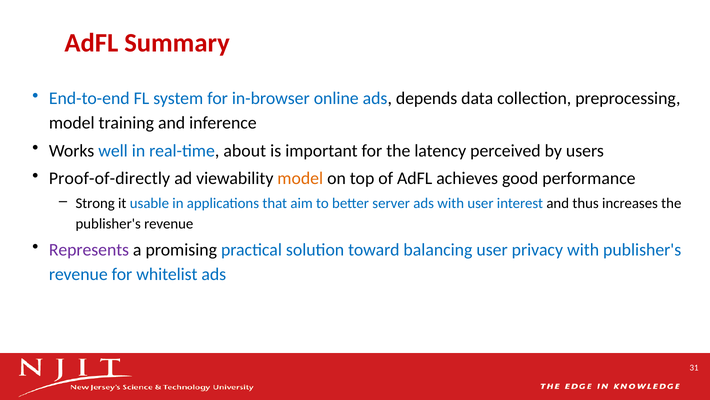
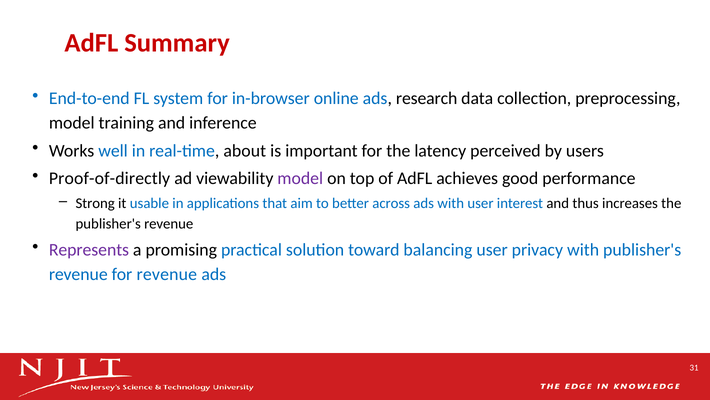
depends: depends -> research (427, 98)
model colour: orange -> purple (300, 178)
server: server -> across (391, 203)
for whitelist: whitelist -> revenue (167, 274)
